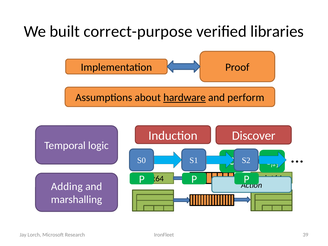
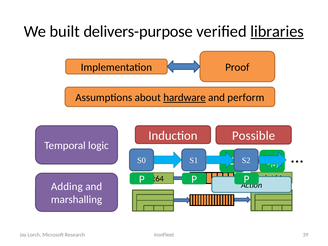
correct-purpose: correct-purpose -> delivers-purpose (138, 31)
libraries underline: none -> present (277, 31)
Discover: Discover -> Possible (254, 136)
